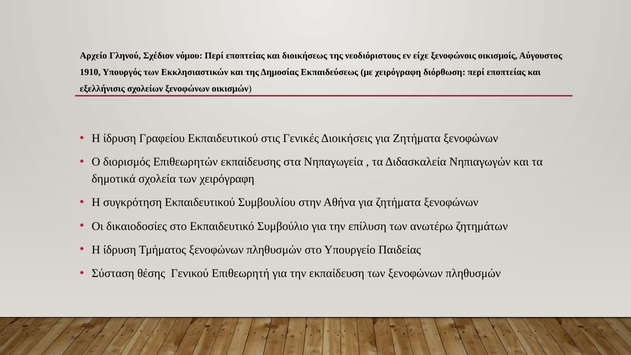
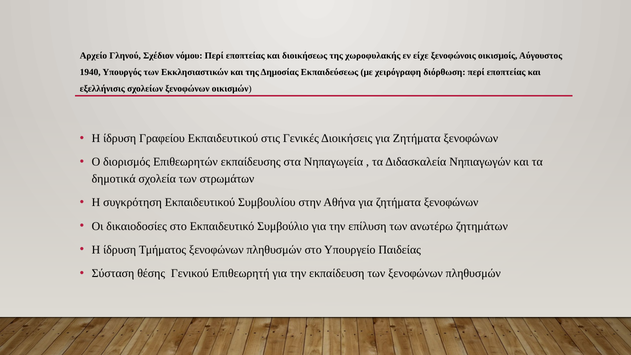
νεοδιόριστους: νεοδιόριστους -> χωροφυλακής (373, 56)
1910: 1910 -> 1940 (90, 72)
των χειρόγραφη: χειρόγραφη -> στρωμάτων (227, 179)
